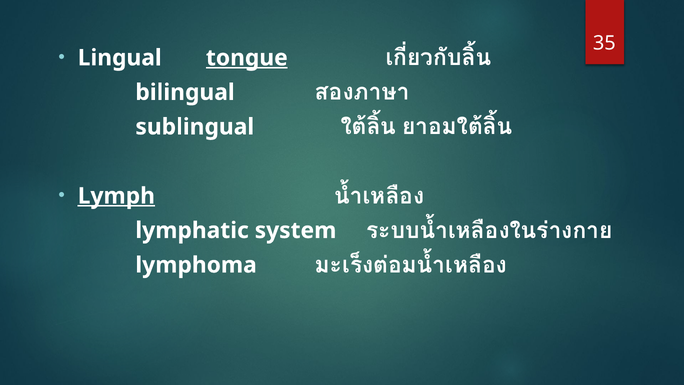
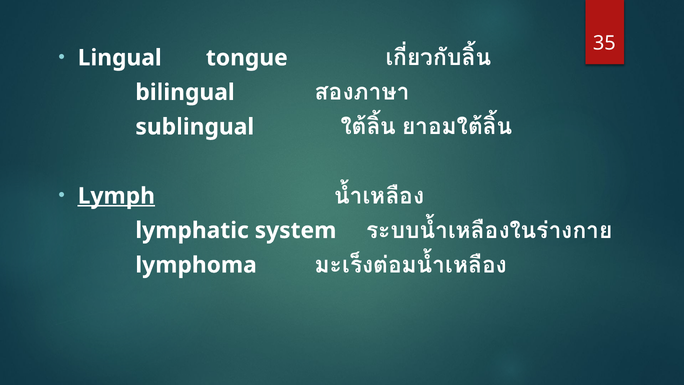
tongue underline: present -> none (247, 58)
